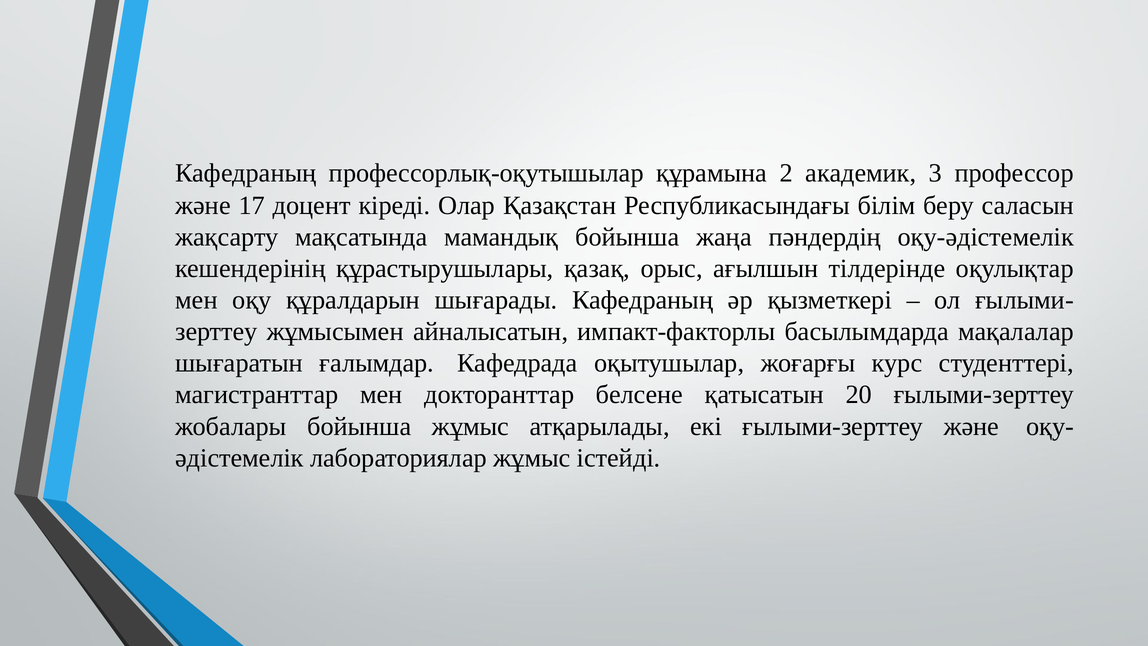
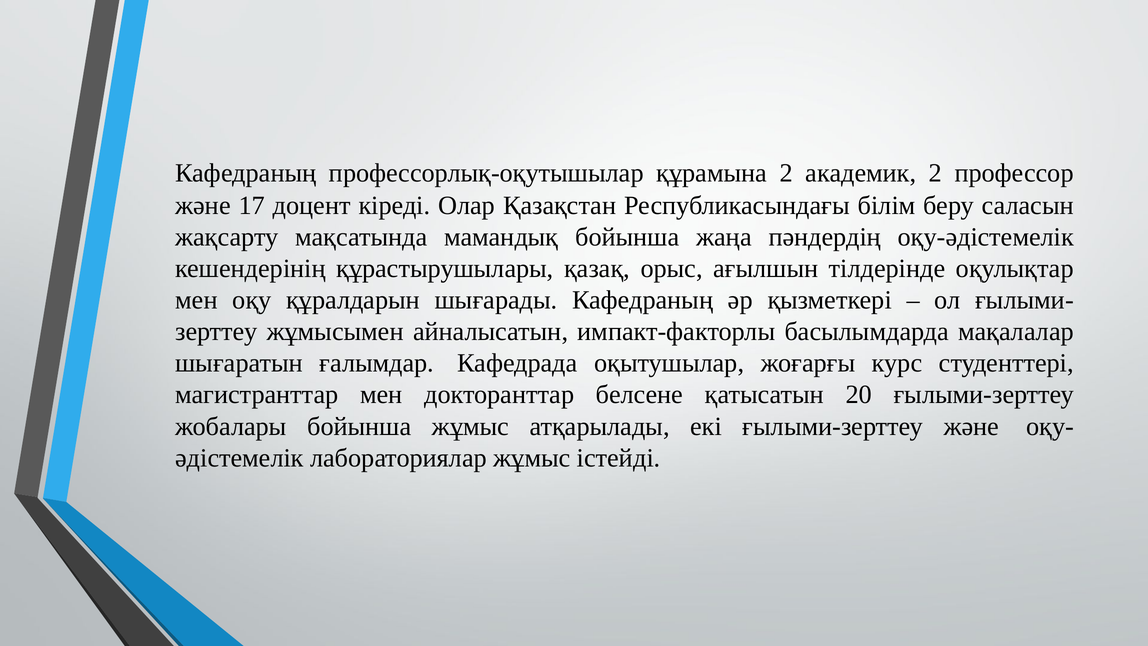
академик 3: 3 -> 2 (935, 173)
